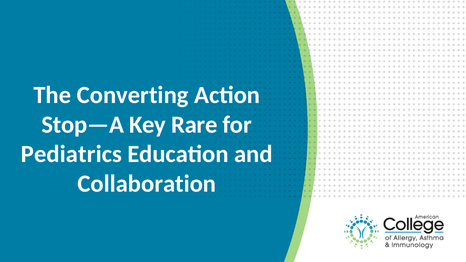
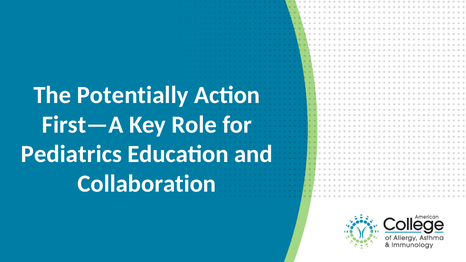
Converting: Converting -> Potentially (133, 95)
Stop—A: Stop—A -> First—A (83, 125)
Rare: Rare -> Role (194, 125)
